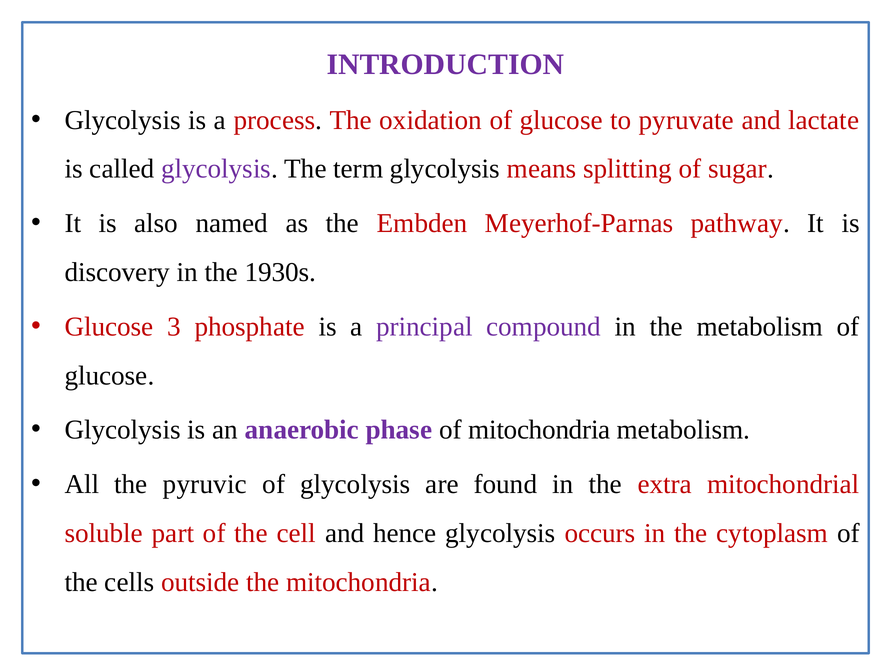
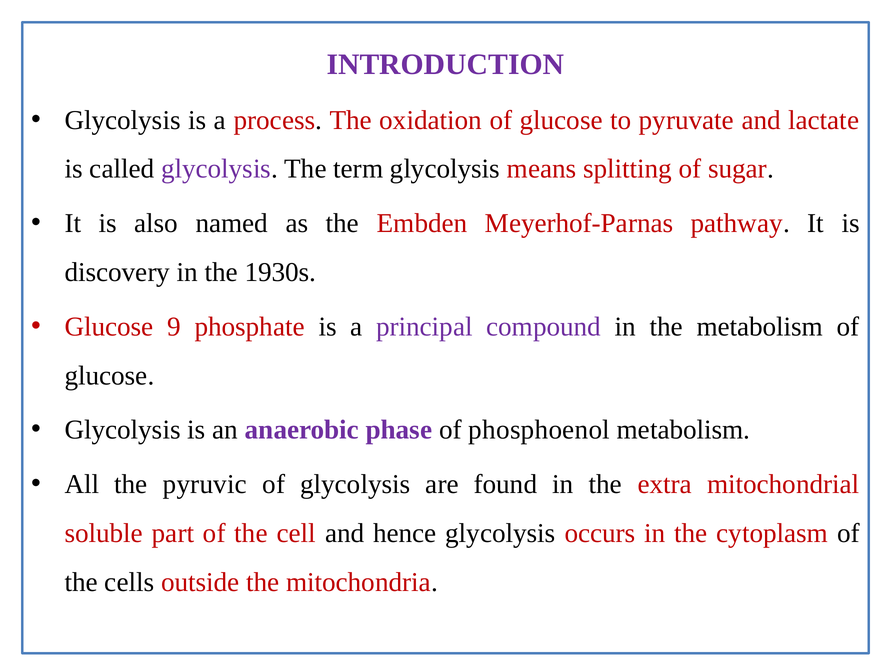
3: 3 -> 9 (174, 327)
of mitochondria: mitochondria -> phosphoenol (539, 430)
